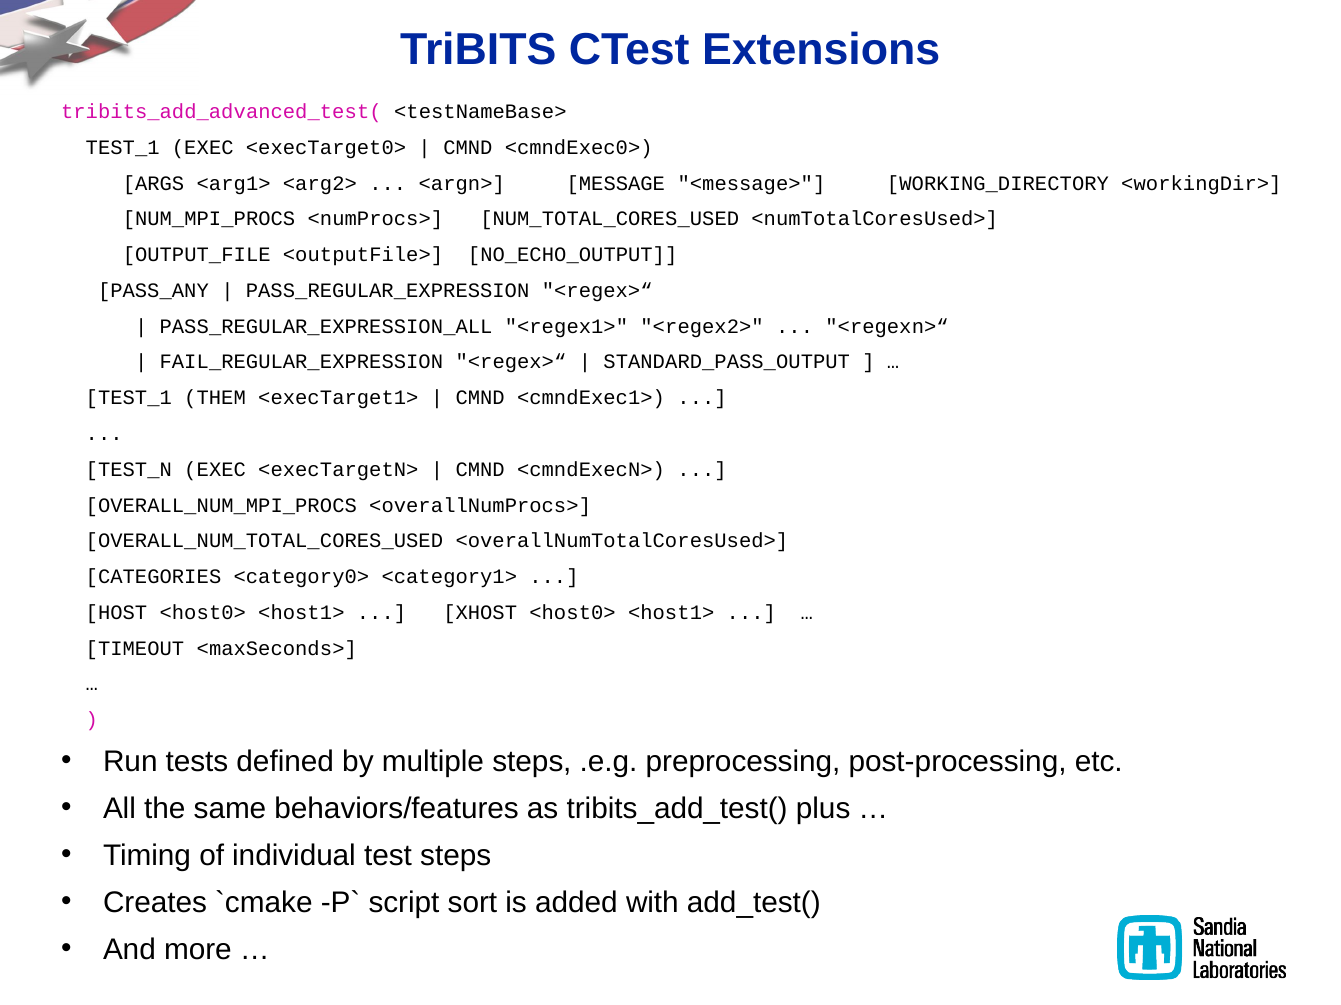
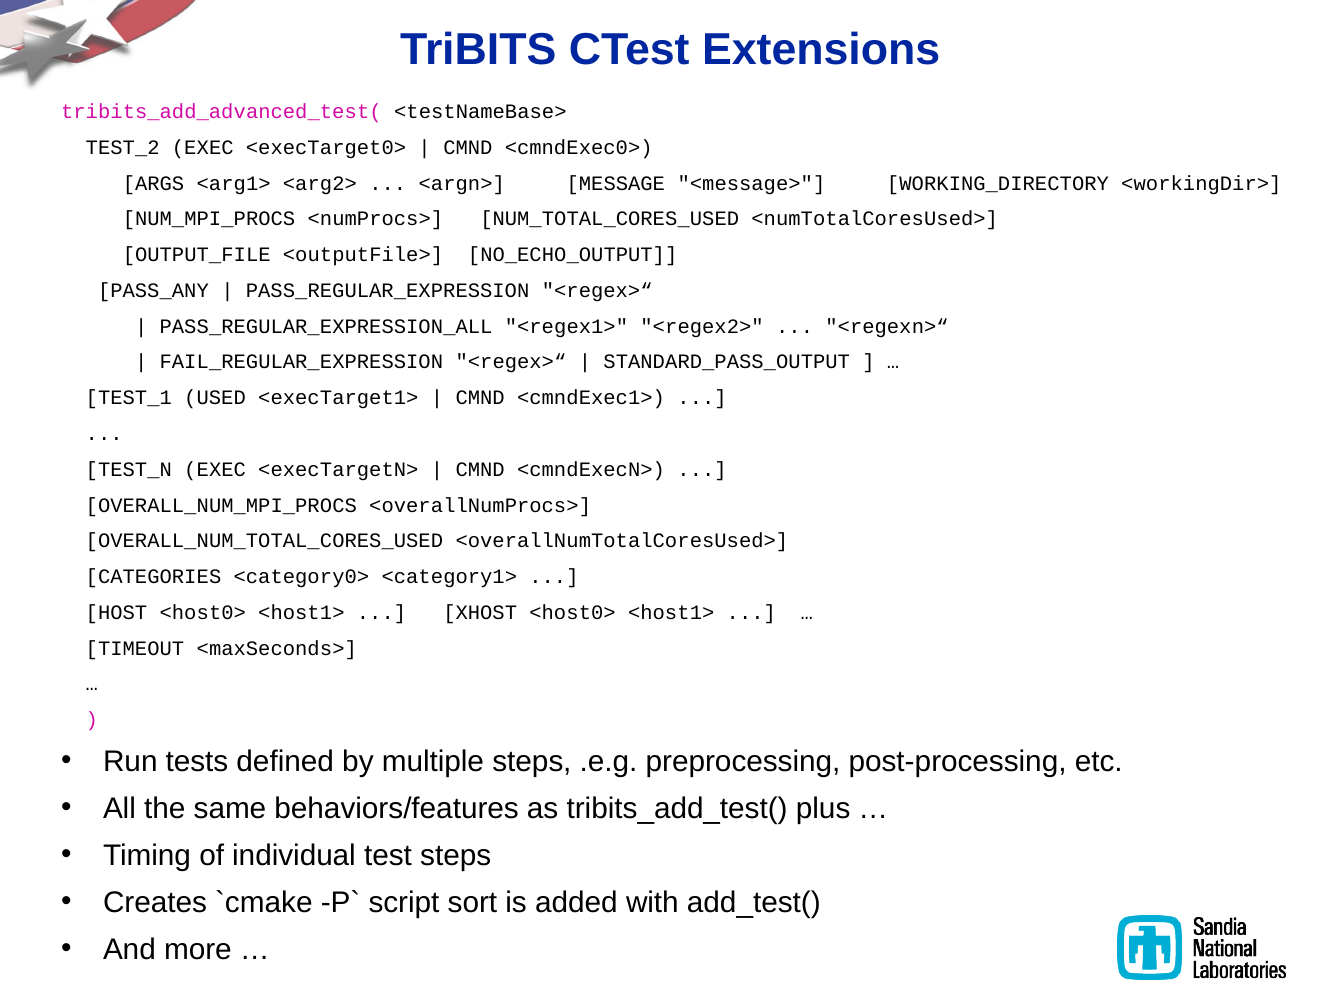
TEST_1: TEST_1 -> TEST_2 (123, 148)
THEM: THEM -> USED (215, 398)
